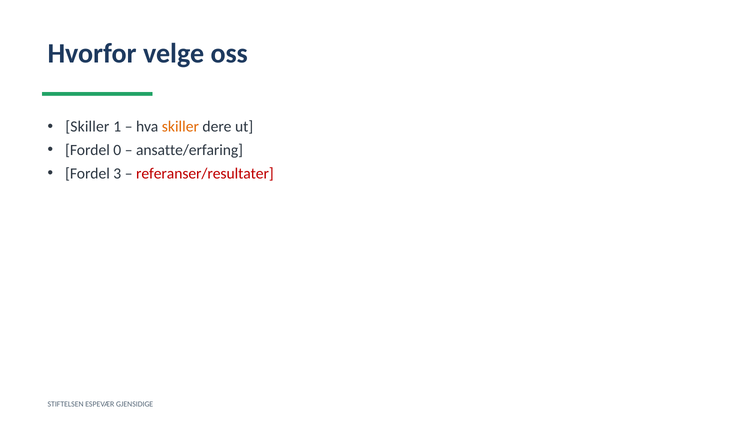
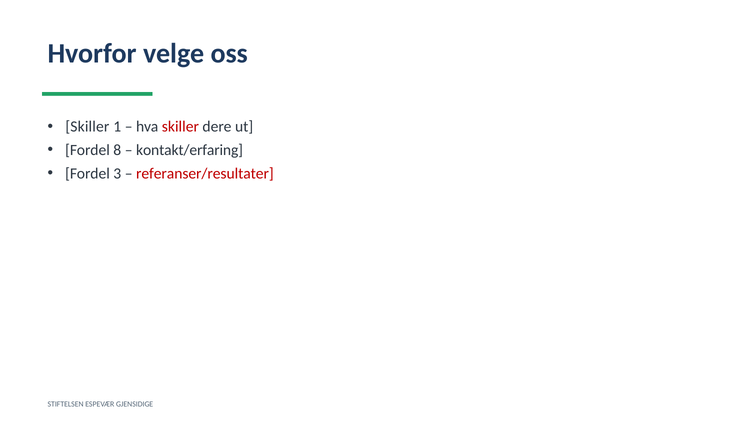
skiller colour: orange -> red (180, 127)
0: 0 -> 8 (117, 150)
ansatte/erfaring: ansatte/erfaring -> kontakt/erfaring (190, 150)
